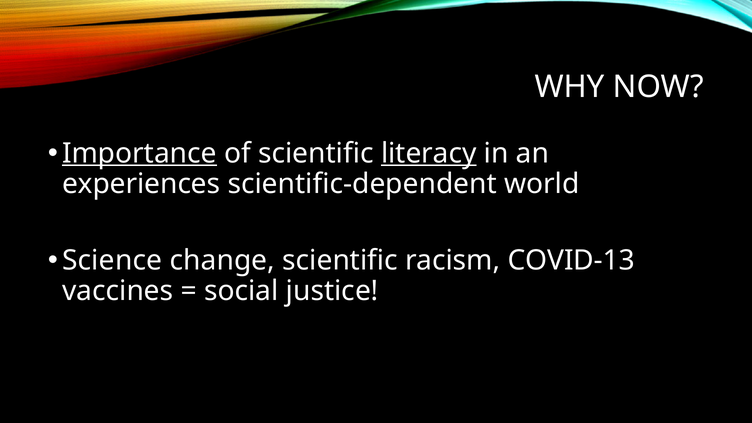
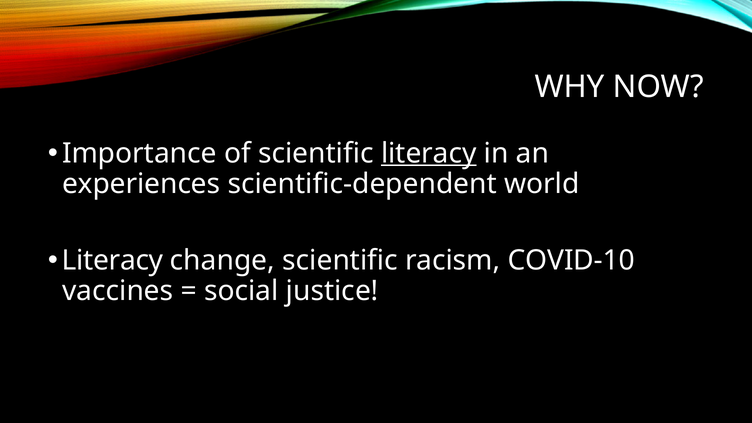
Importance underline: present -> none (139, 153)
Science: Science -> Literacy (112, 260)
COVID-13: COVID-13 -> COVID-10 (571, 260)
